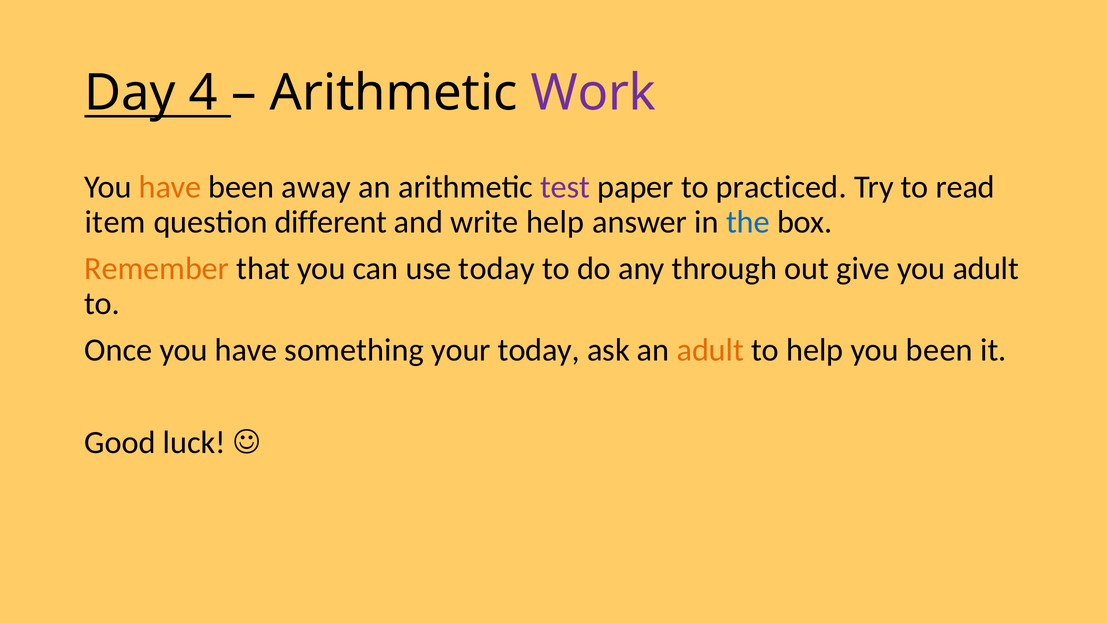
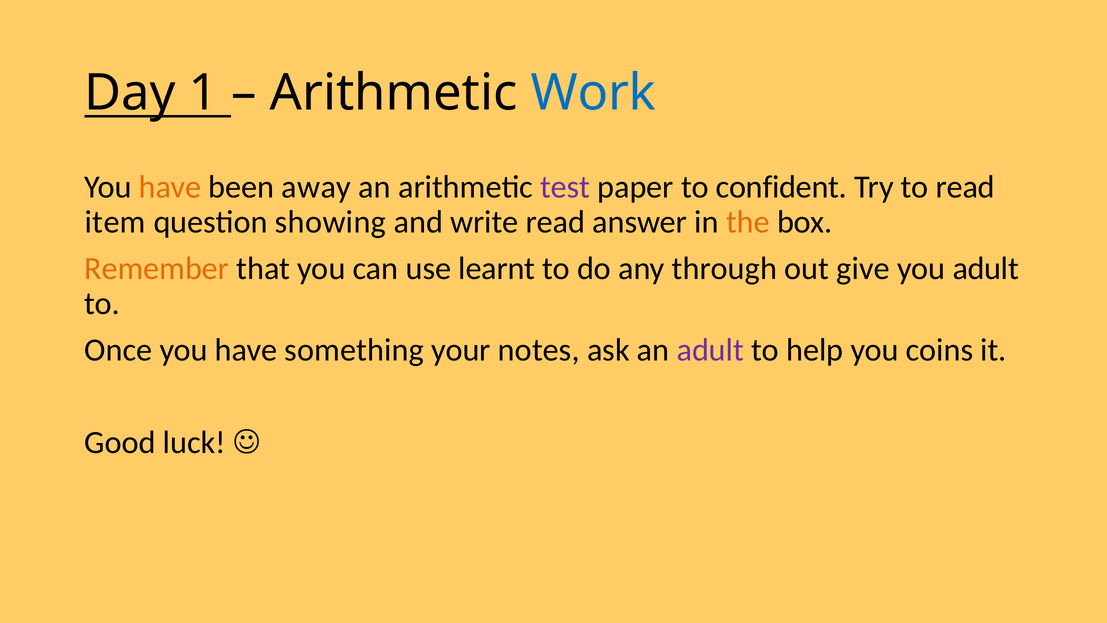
4: 4 -> 1 (203, 93)
Work colour: purple -> blue (593, 93)
practiced: practiced -> confident (781, 187)
different: different -> showing (331, 222)
write help: help -> read (555, 222)
the colour: blue -> orange (748, 222)
use today: today -> learnt (497, 268)
your today: today -> notes (539, 350)
adult colour: orange -> purple (710, 350)
you been: been -> coins (940, 350)
